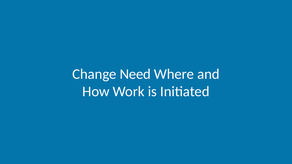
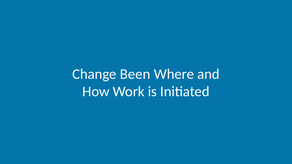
Need: Need -> Been (135, 74)
